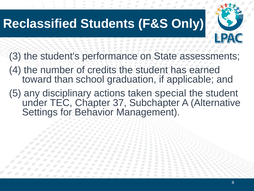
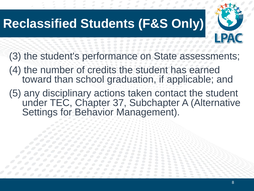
special: special -> contact (171, 93)
